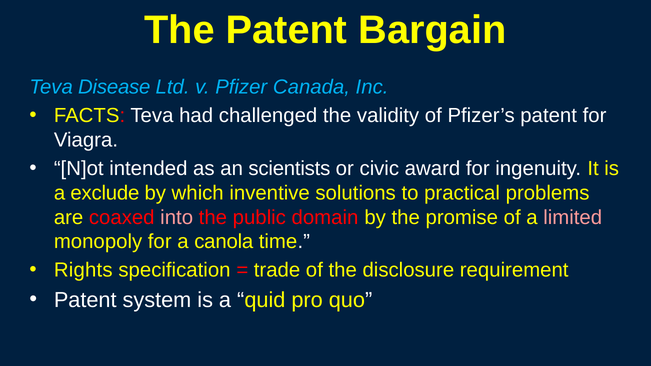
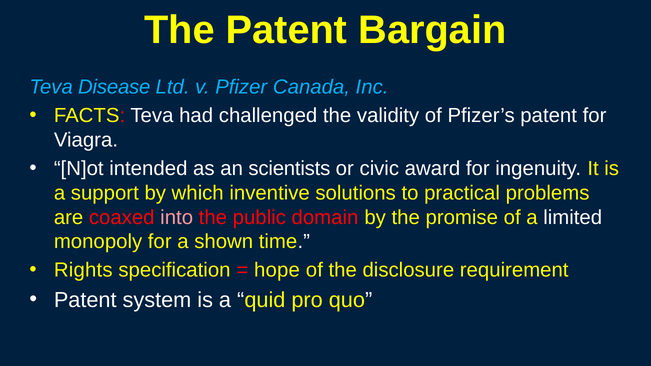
exclude: exclude -> support (105, 193)
limited colour: pink -> white (573, 217)
canola: canola -> shown (224, 242)
trade: trade -> hope (277, 270)
